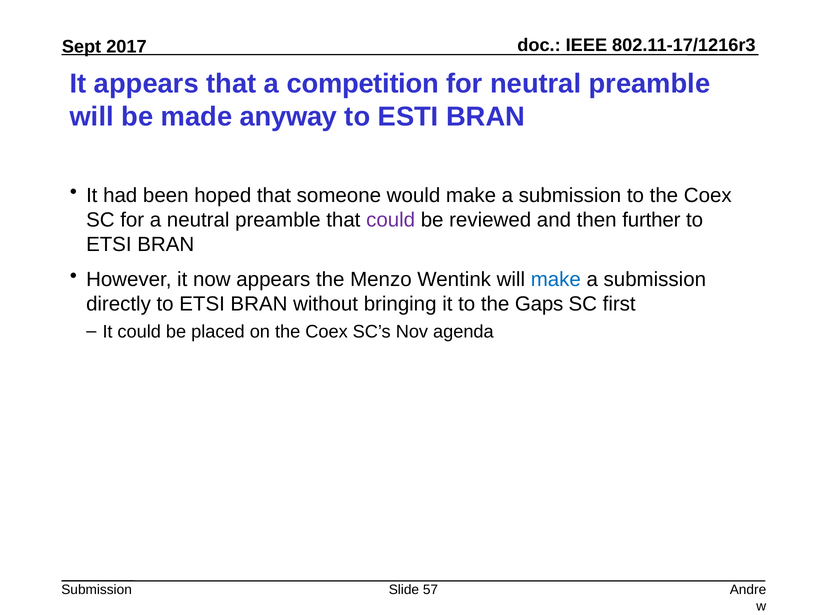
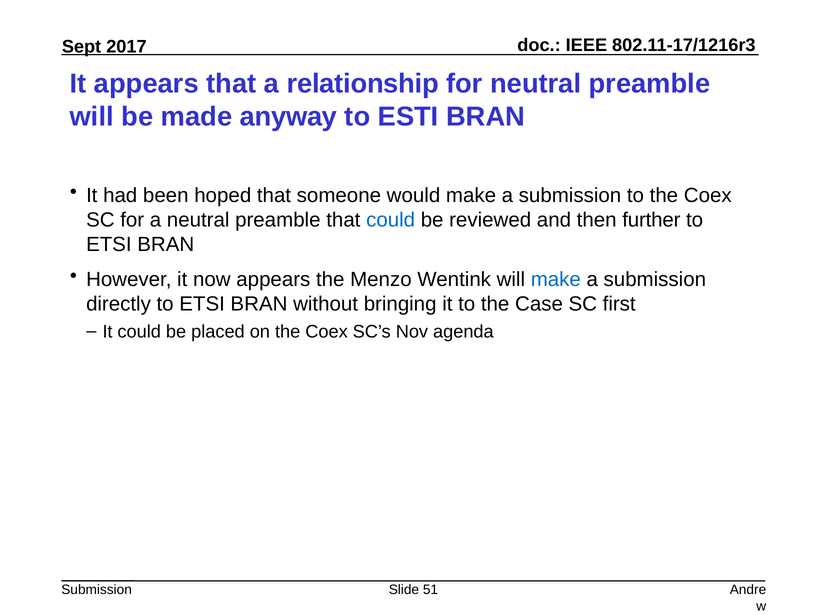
competition: competition -> relationship (363, 84)
could colour: purple -> blue (391, 220)
Gaps: Gaps -> Case (539, 304)
57: 57 -> 51 (430, 590)
